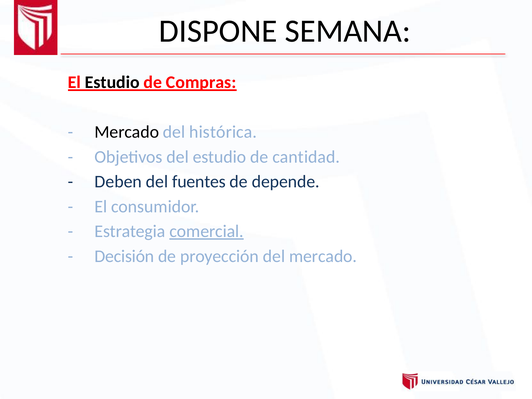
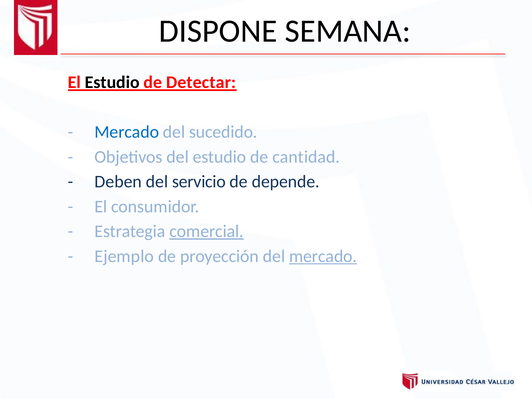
Compras: Compras -> Detectar (201, 82)
Mercado colour: black -> blue (127, 132)
histórica: histórica -> sucedido (223, 132)
fuentes: fuentes -> servicio (199, 182)
Decisión: Decisión -> Ejemplo (124, 256)
mercado underline: none -> present (323, 256)
